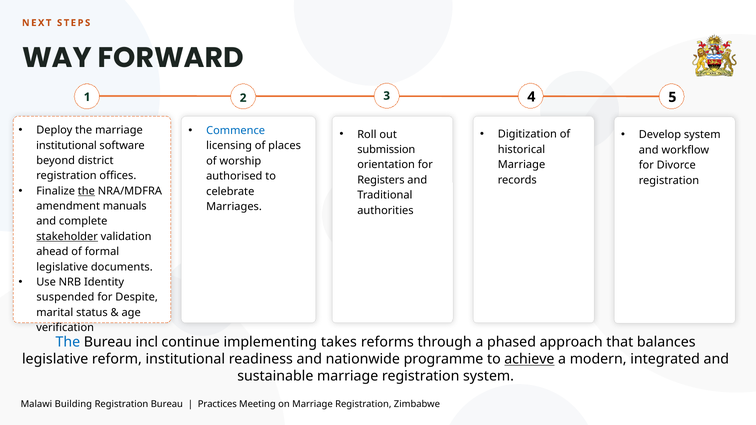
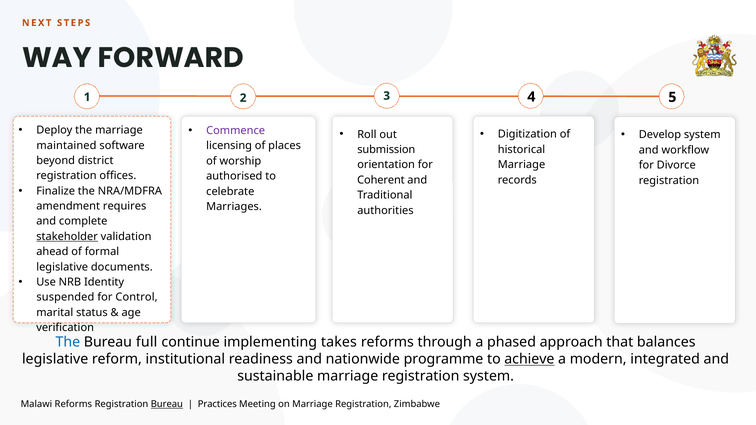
Commence colour: blue -> purple (236, 131)
institutional: institutional -> maintained (66, 145)
Registers: Registers -> Coherent (381, 180)
the underline: present -> none (86, 191)
manuals: manuals -> requires (125, 206)
Despite: Despite -> Control (137, 297)
incl: incl -> full (147, 342)
Malawi Building: Building -> Reforms (73, 405)
Bureau underline: none -> present (167, 405)
